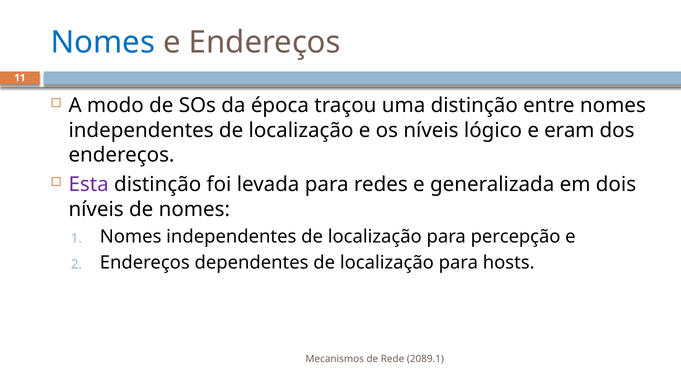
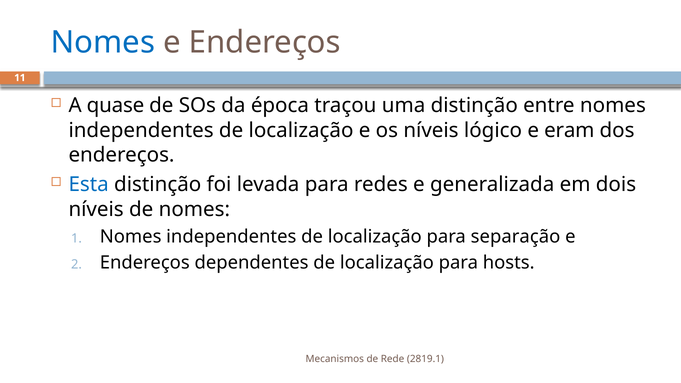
modo: modo -> quase (116, 106)
Esta colour: purple -> blue (89, 185)
percepção: percepção -> separação (516, 237)
2089.1: 2089.1 -> 2819.1 (425, 359)
